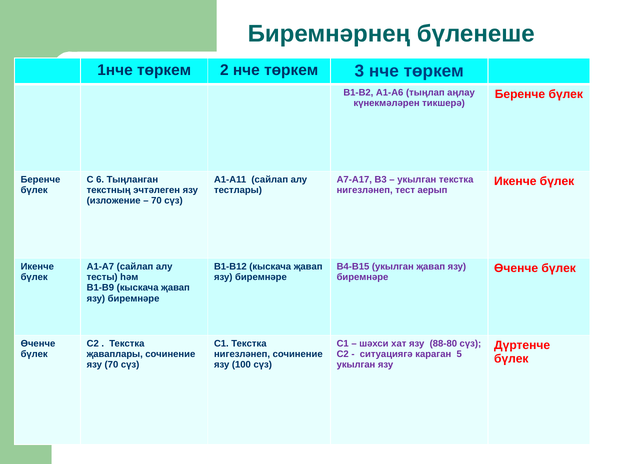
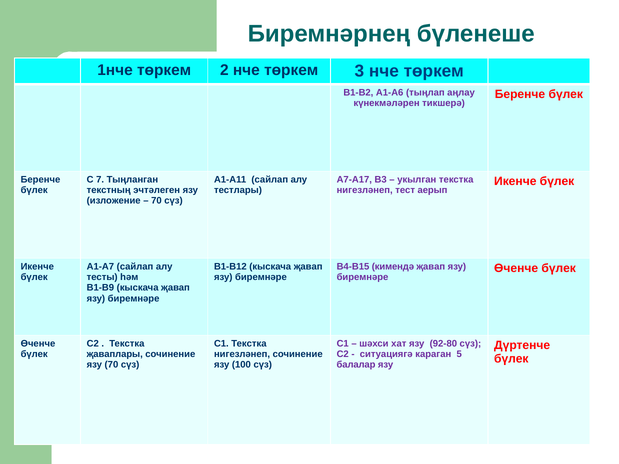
6: 6 -> 7 (100, 180)
В4-В15 укылган: укылган -> кимендә (393, 267)
88-80: 88-80 -> 92-80 (443, 344)
укылган: укылган -> балалар (356, 365)
